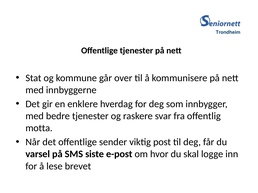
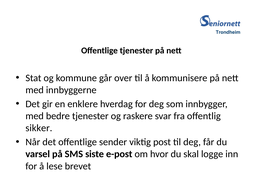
motta: motta -> sikker (39, 128)
